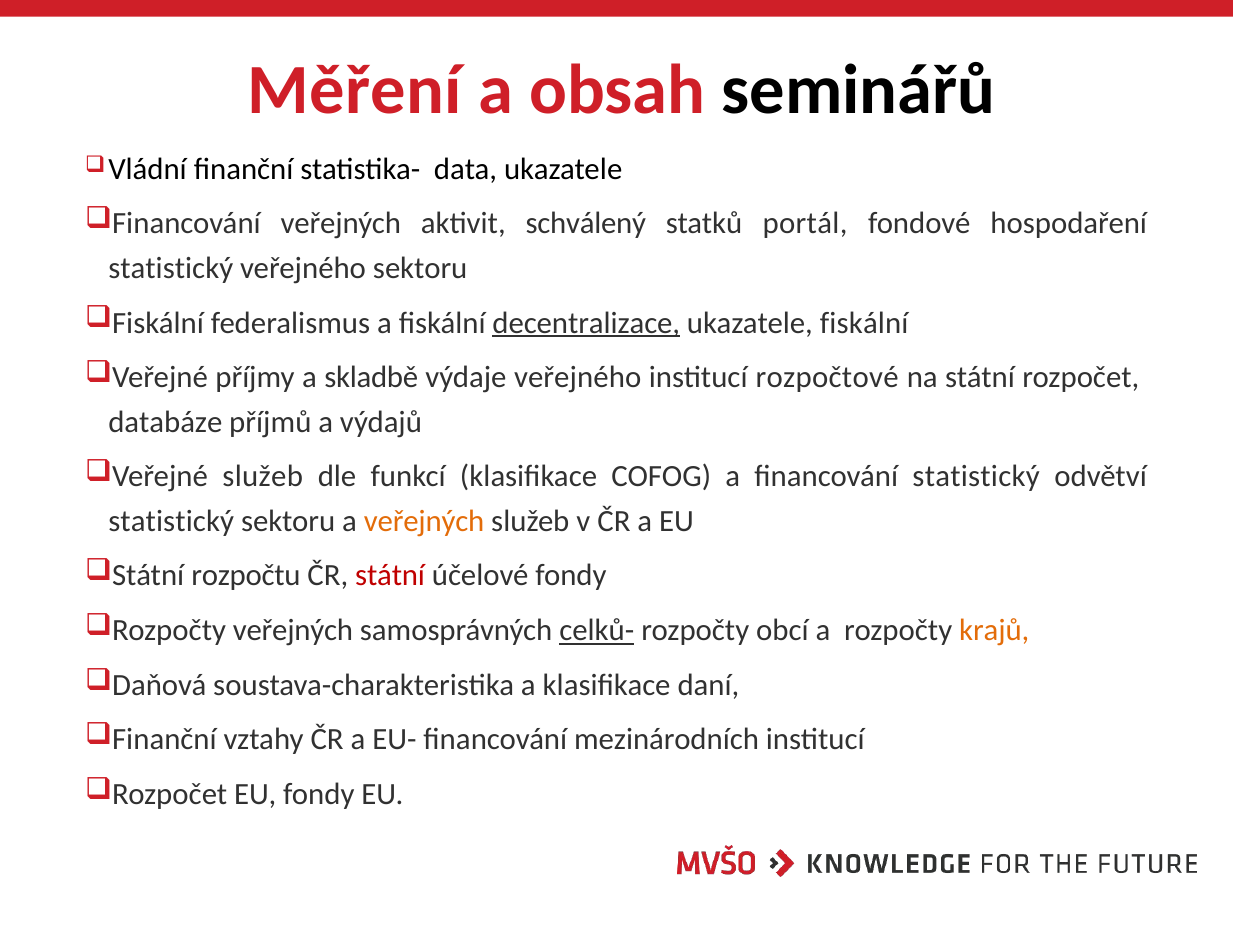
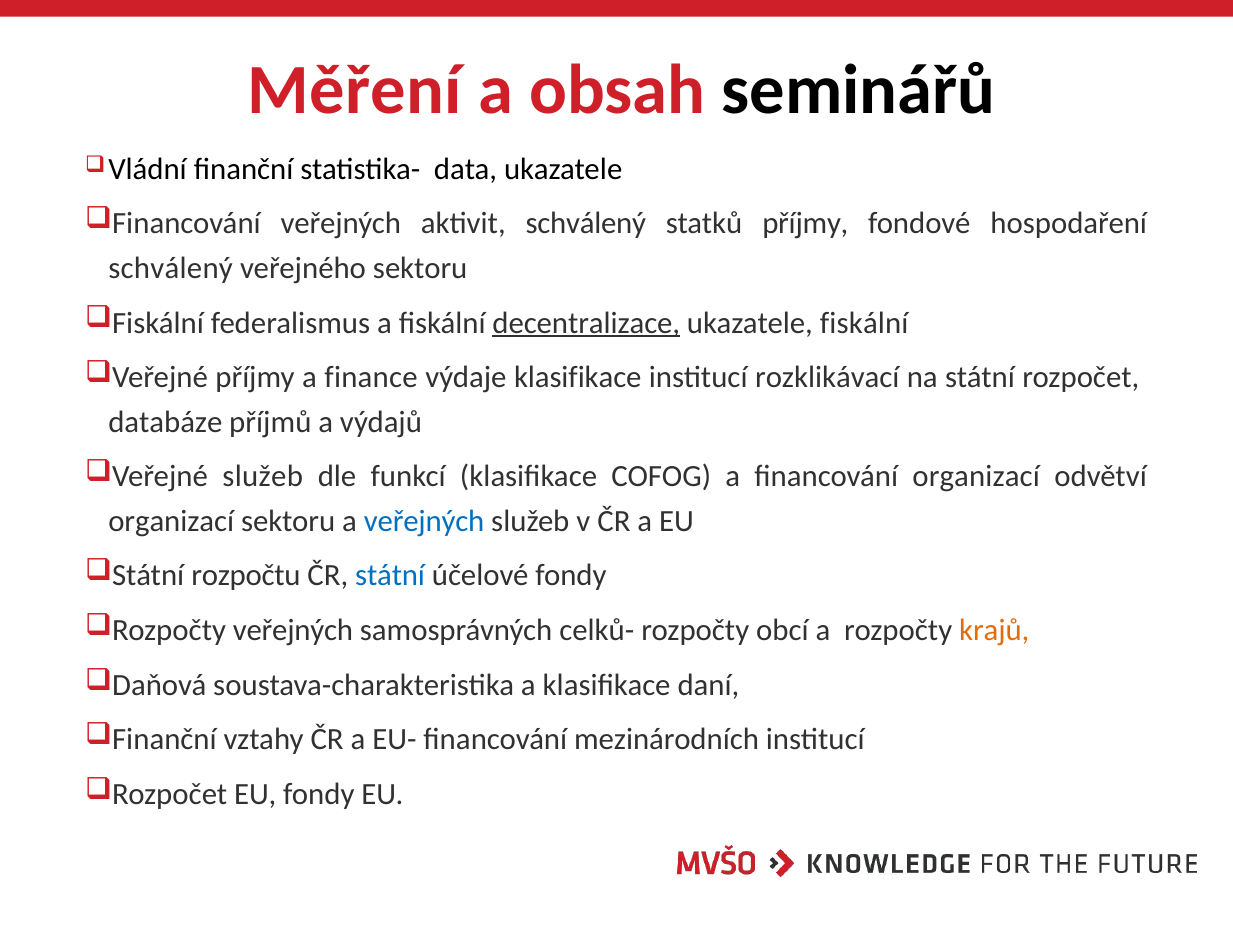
statků portál: portál -> příjmy (805, 224)
statistický: statistický -> schválený (171, 268)
skladbě: skladbě -> finance (371, 377)
výdaje veřejného: veřejného -> klasifikace (578, 377)
rozpočtové: rozpočtové -> rozklikávací (827, 377)
financování statistický: statistický -> organizací (976, 476)
statistický: statistický -> organizací (171, 521)
veřejných colour: orange -> blue (424, 521)
státní colour: red -> blue (390, 576)
celků- underline: present -> none (597, 630)
